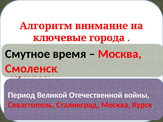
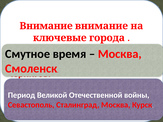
Алгоритм: Алгоритм -> Внимание (46, 26)
